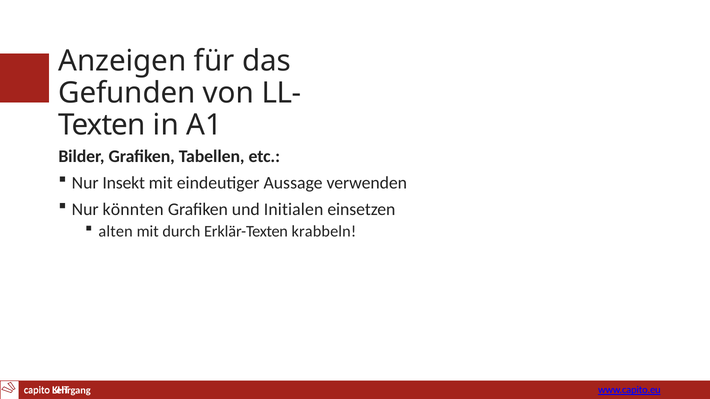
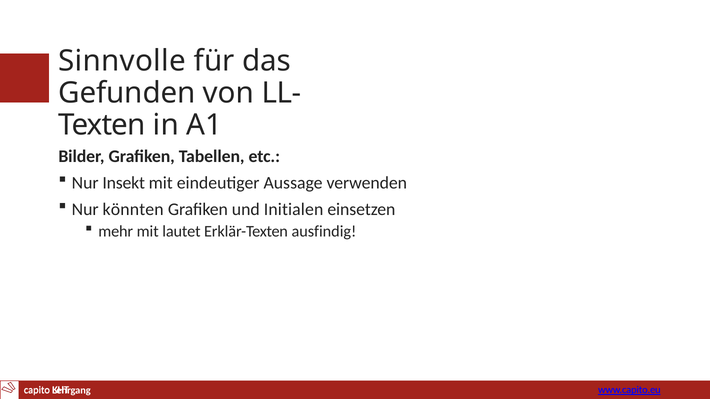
Anzeigen: Anzeigen -> Sinnvolle (122, 61)
alten: alten -> mehr (116, 232)
durch: durch -> lautet (181, 232)
krabbeln: krabbeln -> ausfindig (324, 232)
